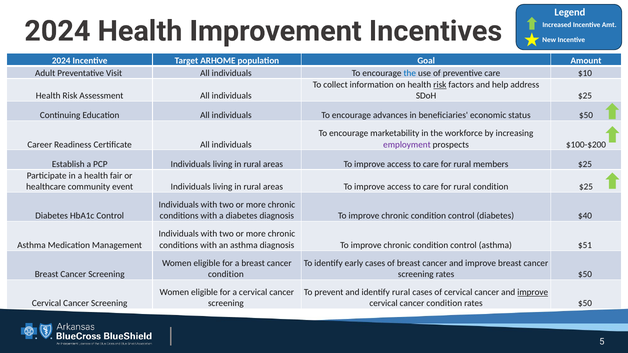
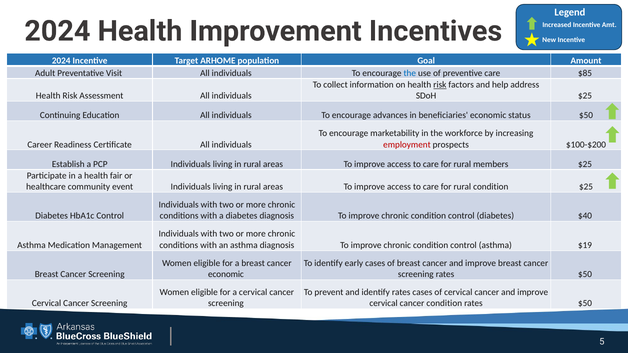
$10: $10 -> $85 (585, 73)
employment colour: purple -> red (407, 145)
$51: $51 -> $19 (585, 245)
condition: condition -> economic (226, 274)
identify rural: rural -> rates (401, 292)
improve underline: present -> none (533, 292)
